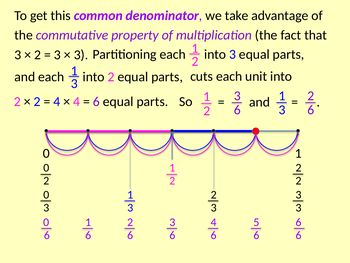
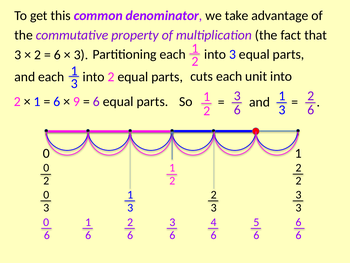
3: 3 -> 6 (57, 55)
2: 2 -> 1 (37, 101)
4: 4 -> 6 (57, 101)
4: 4 -> 9 (77, 101)
